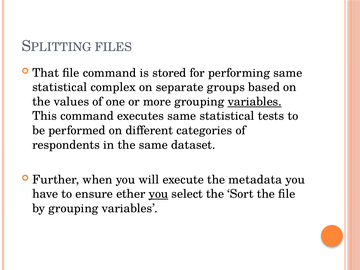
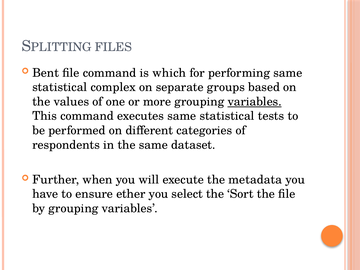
That: That -> Bent (46, 73)
stored: stored -> which (169, 73)
you underline: present -> none (158, 194)
